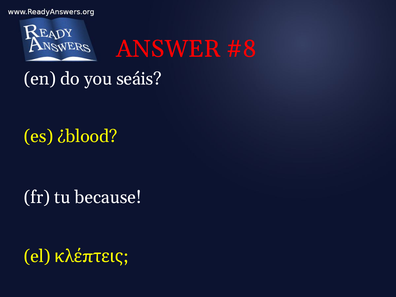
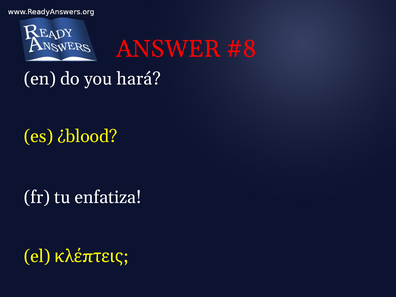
seáis: seáis -> hará (139, 79)
because: because -> enfatiza (108, 197)
